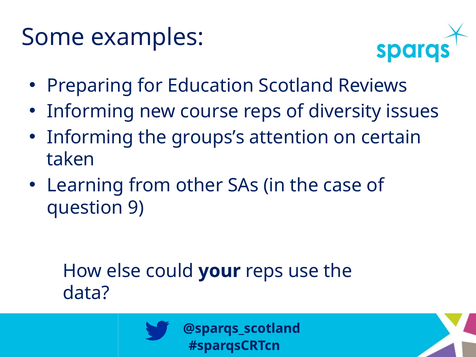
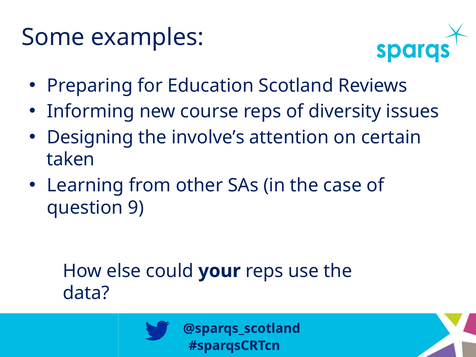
Informing: Informing -> Designing (90, 137)
groups’s: groups’s -> involve’s (208, 137)
